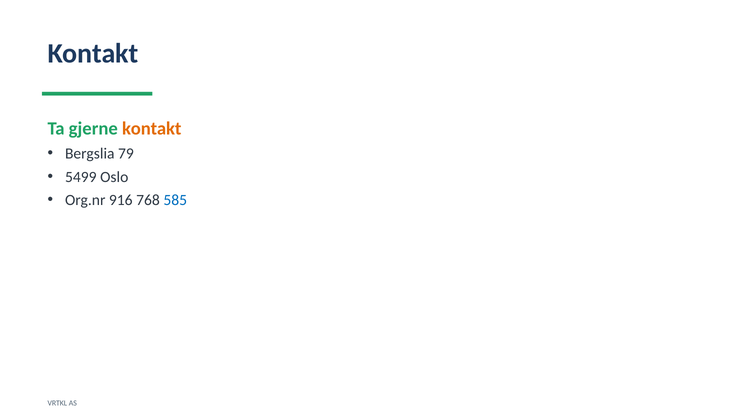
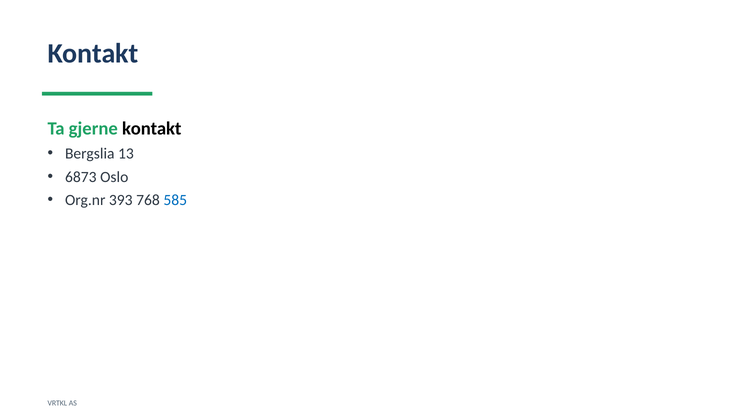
kontakt colour: orange -> black (152, 129)
79: 79 -> 13 (126, 154)
5499: 5499 -> 6873 (81, 177)
916: 916 -> 393 (121, 200)
